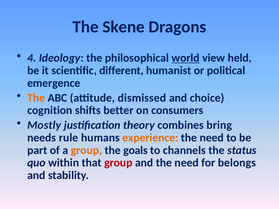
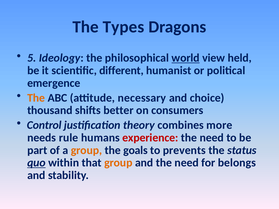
Skene: Skene -> Types (123, 27)
4: 4 -> 5 (32, 58)
dismissed: dismissed -> necessary (142, 98)
cognition: cognition -> thousand (50, 110)
Mostly: Mostly -> Control (44, 125)
bring: bring -> more (219, 125)
experience colour: orange -> red (150, 138)
channels: channels -> prevents (184, 150)
quo underline: none -> present (36, 163)
group colour: red -> orange (118, 163)
